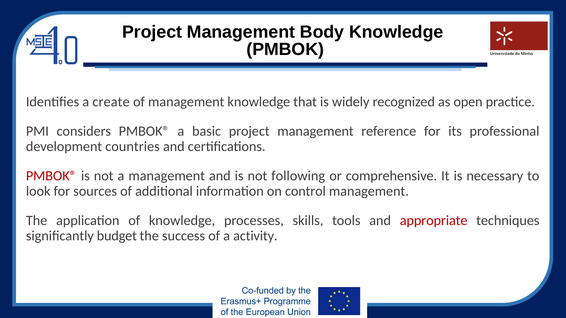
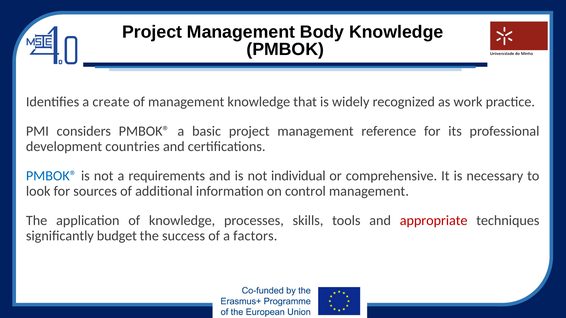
open: open -> work (468, 102)
PMBOK® colour: red -> blue (51, 176)
a management: management -> requirements (167, 176)
following: following -> individual (298, 176)
activity: activity -> factors (255, 236)
